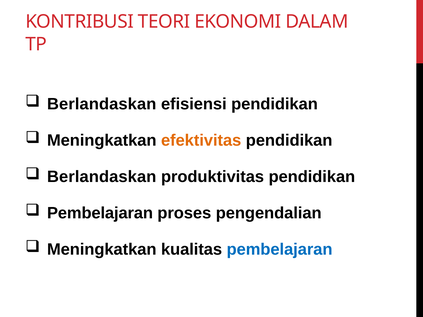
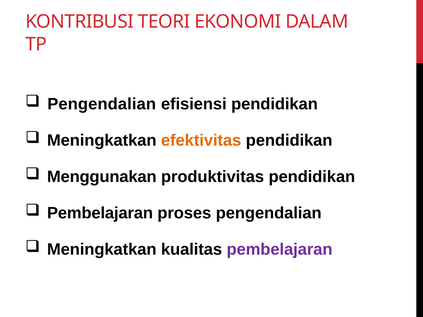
Berlandaskan: Berlandaskan -> Pengendalian (102, 104)
Berlandaskan: Berlandaskan -> Menggunakan (102, 177)
pembelajaran colour: blue -> purple (280, 250)
